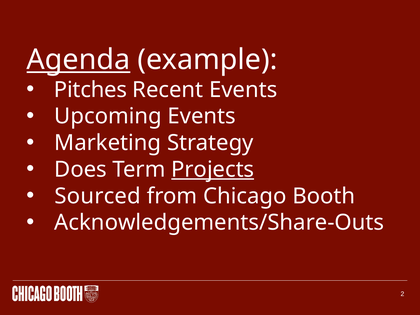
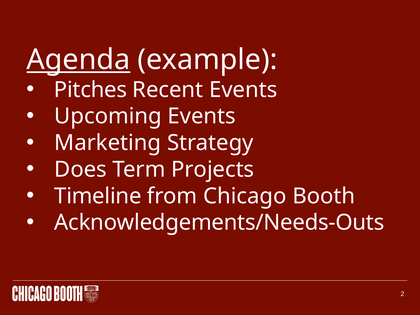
Projects underline: present -> none (213, 169)
Sourced: Sourced -> Timeline (98, 196)
Acknowledgements/Share-Outs: Acknowledgements/Share-Outs -> Acknowledgements/Needs-Outs (219, 223)
